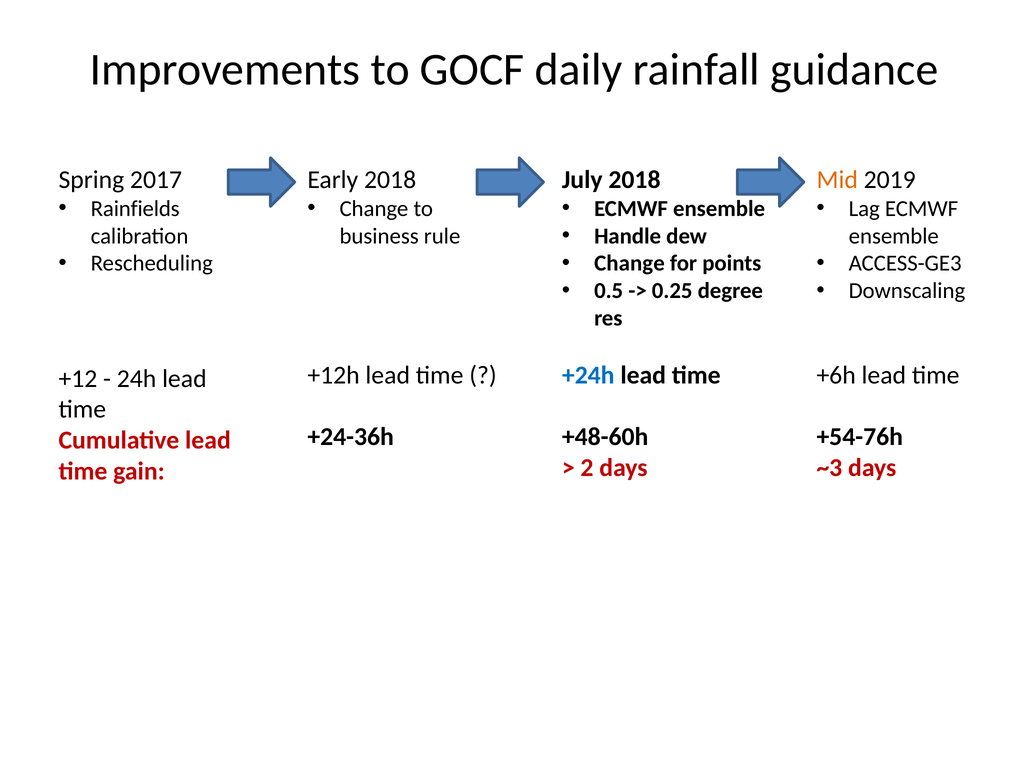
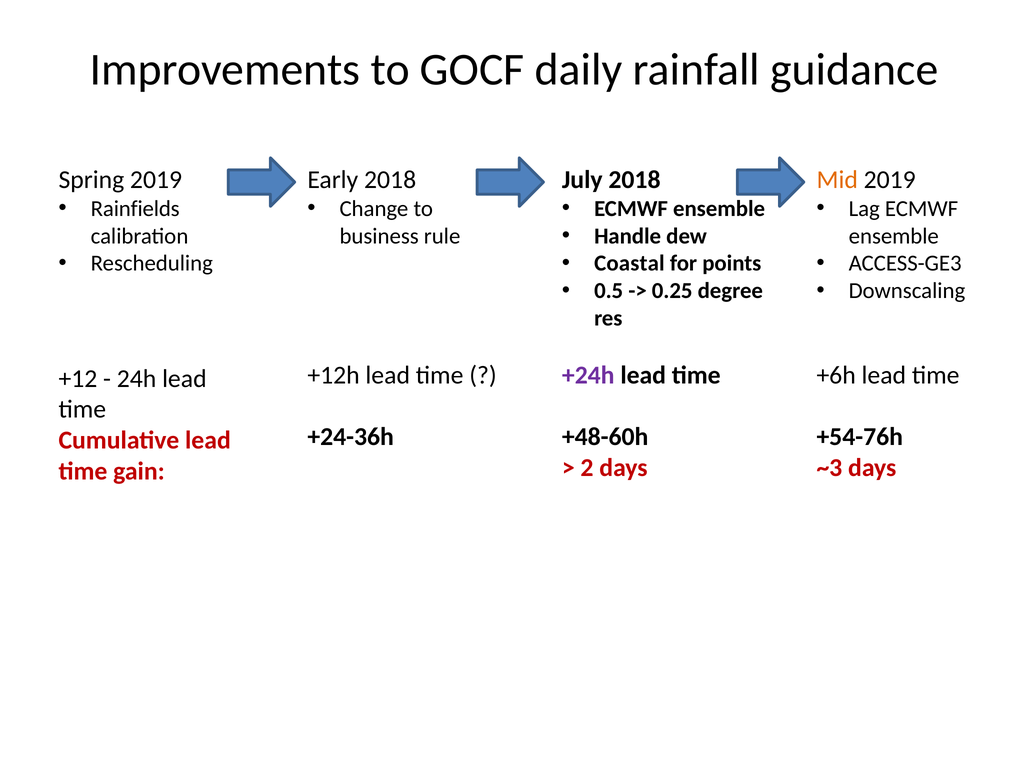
Spring 2017: 2017 -> 2019 (156, 180)
Change: Change -> Coastal (629, 263)
+24h colour: blue -> purple (588, 375)
